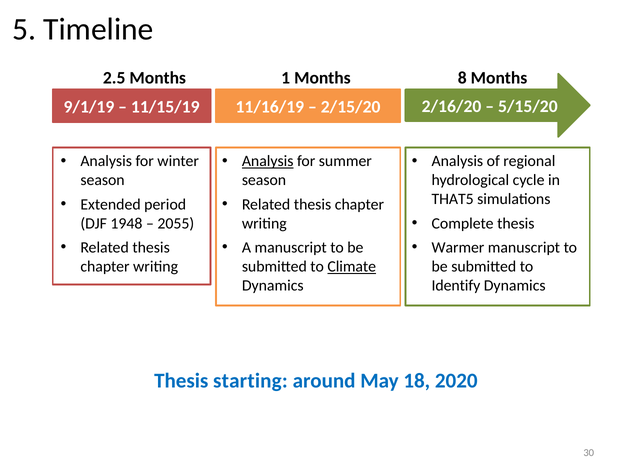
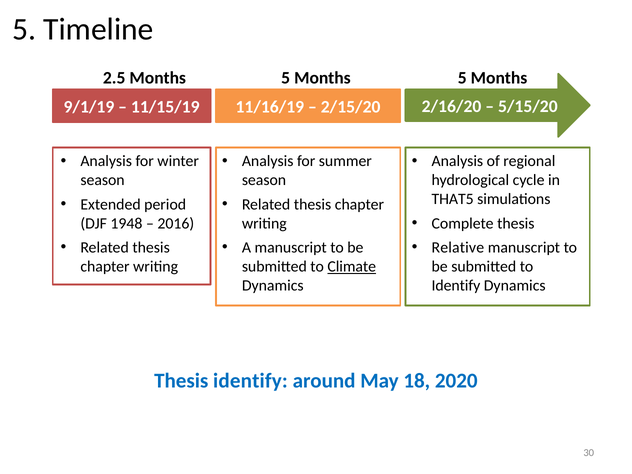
2.5 Months 1: 1 -> 5 (286, 78)
8: 8 -> 5 (462, 78)
Analysis underline: present -> none (268, 161)
2055: 2055 -> 2016 (176, 223)
Warmer: Warmer -> Relative (458, 248)
Thesis starting: starting -> identify (250, 381)
